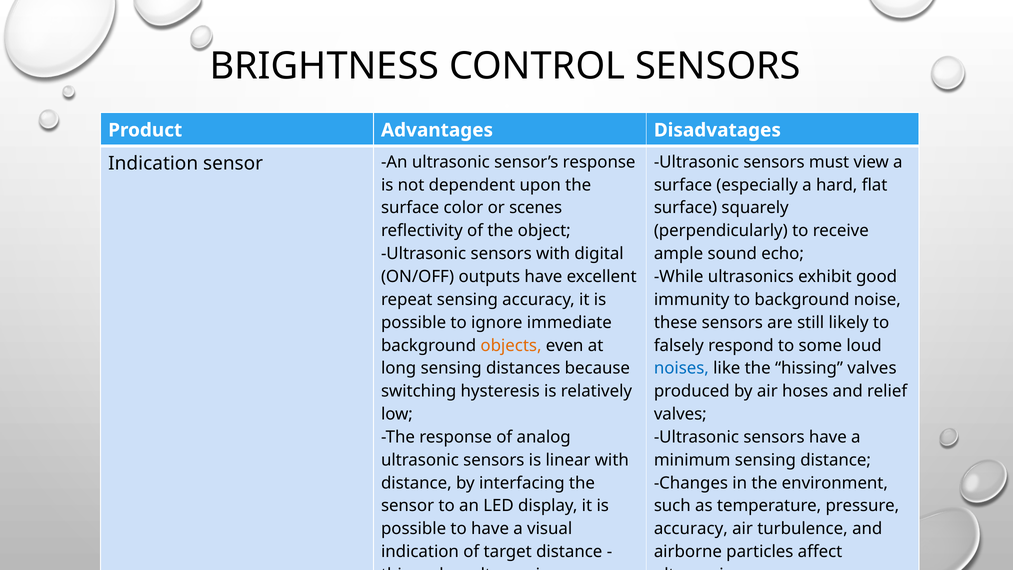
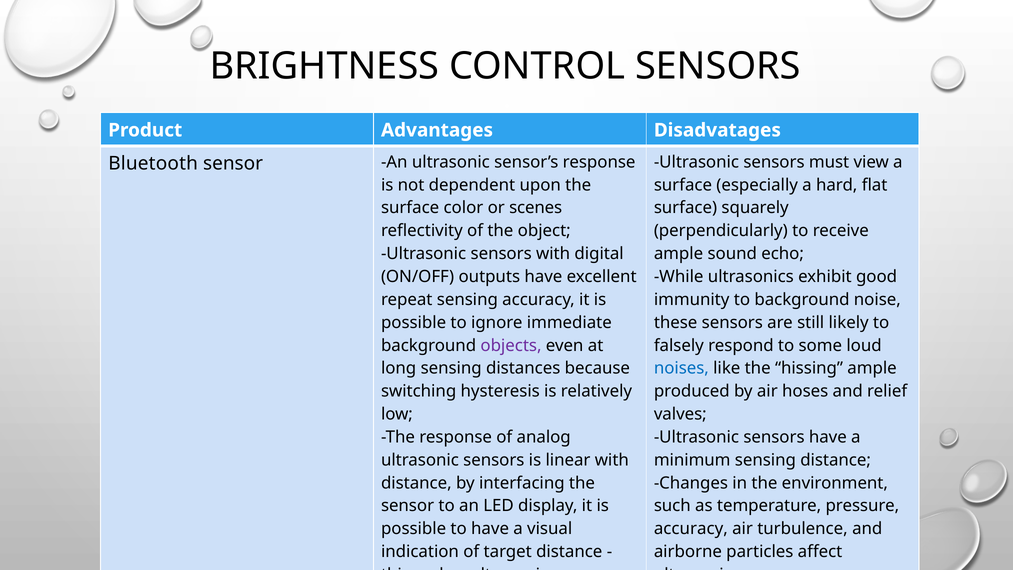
Indication: Indication -> Bluetooth (153, 164)
objects colour: orange -> purple (511, 345)
hissing valves: valves -> ample (872, 368)
